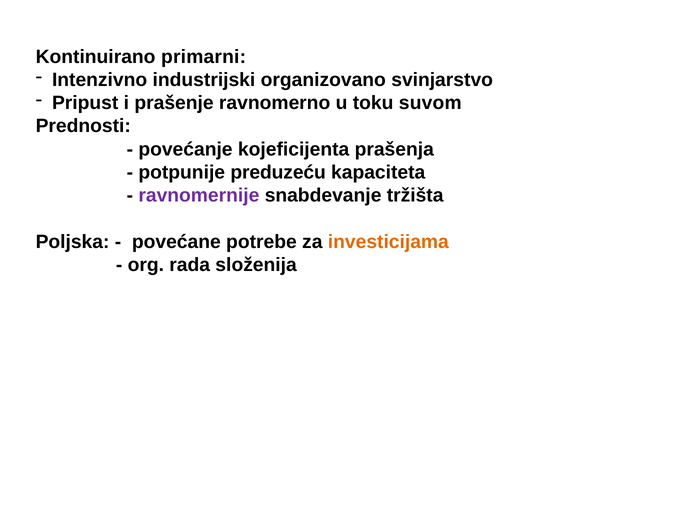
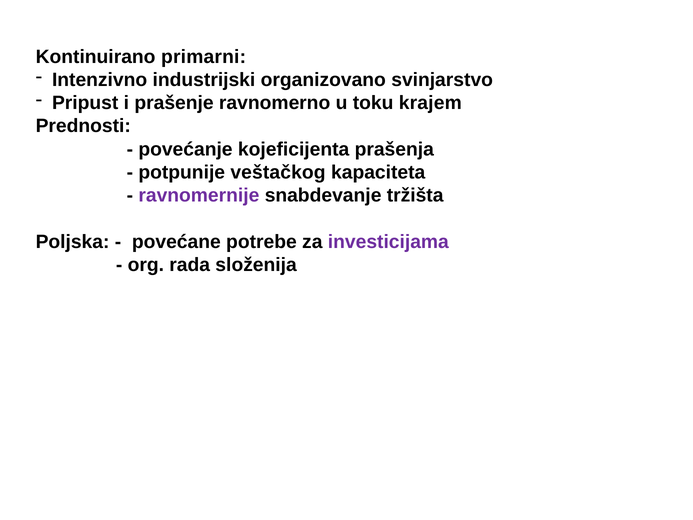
suvom: suvom -> krajem (430, 103)
preduzeću: preduzeću -> veštačkog (278, 172)
investicijama colour: orange -> purple (388, 242)
